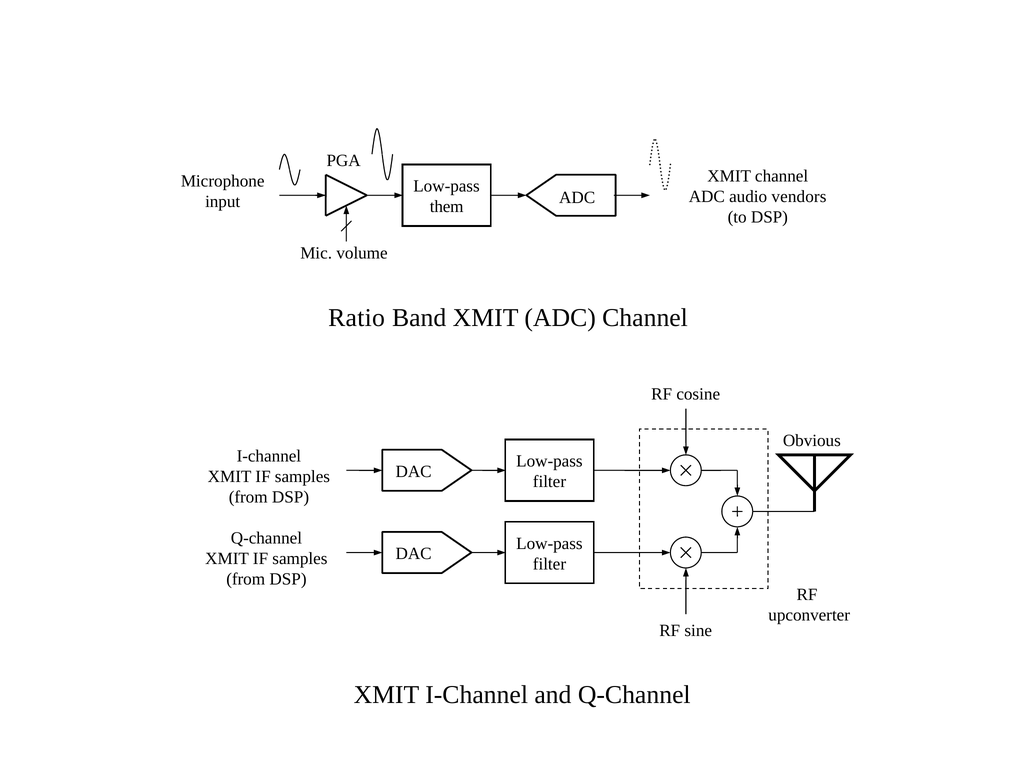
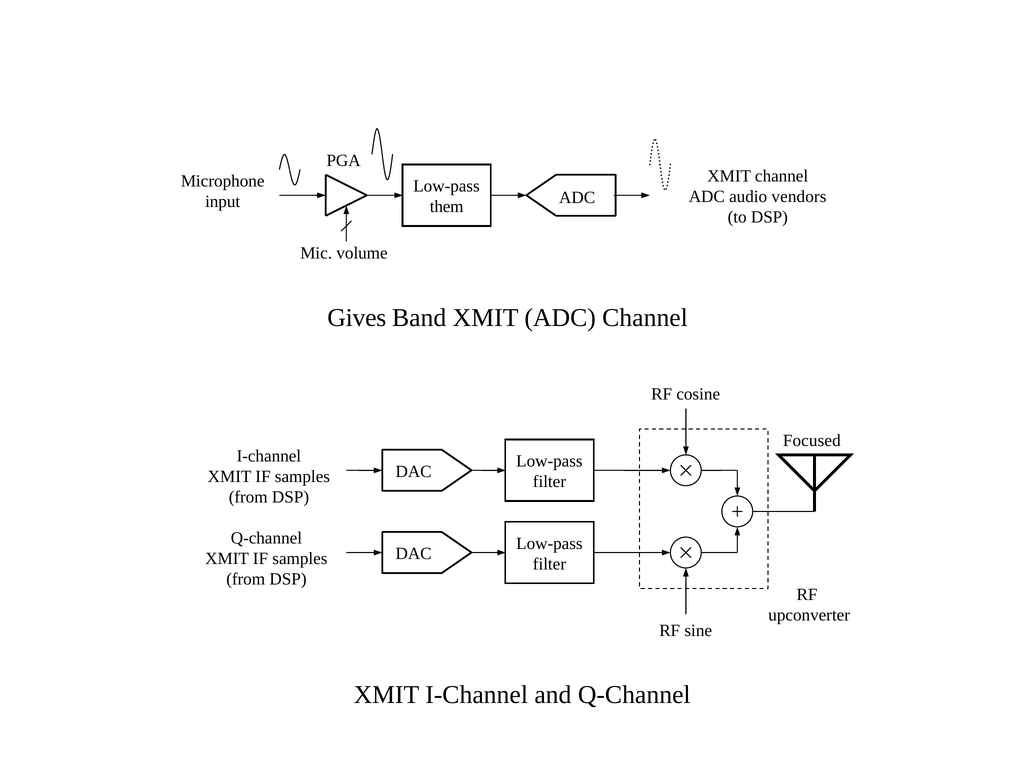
Ratio: Ratio -> Gives (357, 318)
Obvious: Obvious -> Focused (812, 441)
